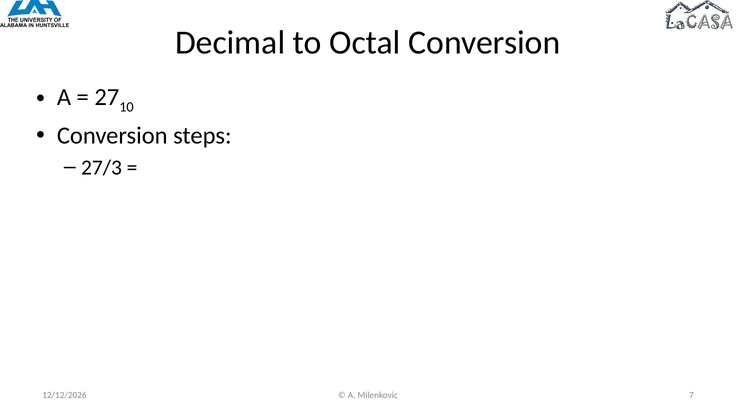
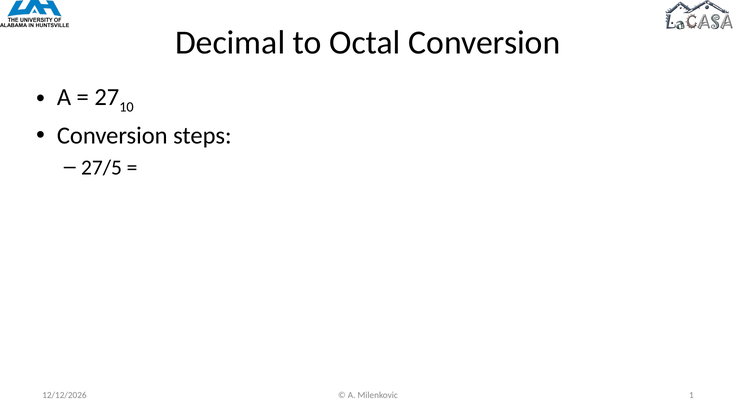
27/3: 27/3 -> 27/5 (101, 168)
7: 7 -> 1 (691, 395)
